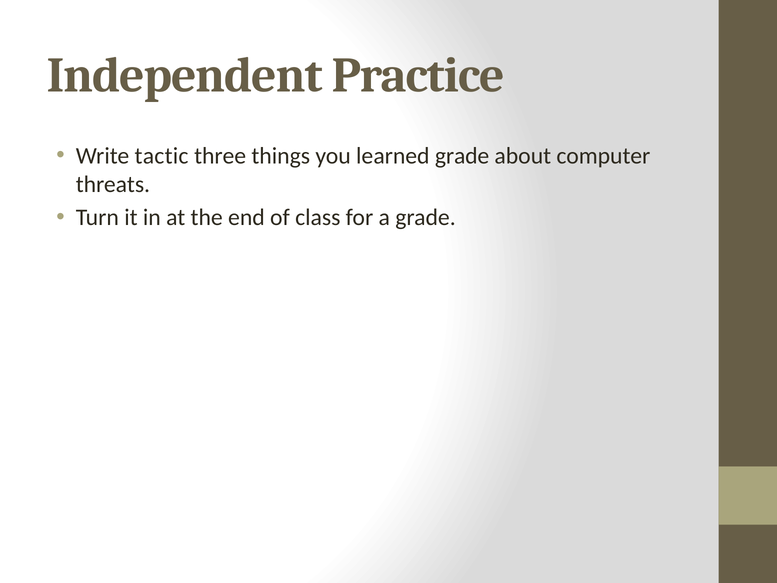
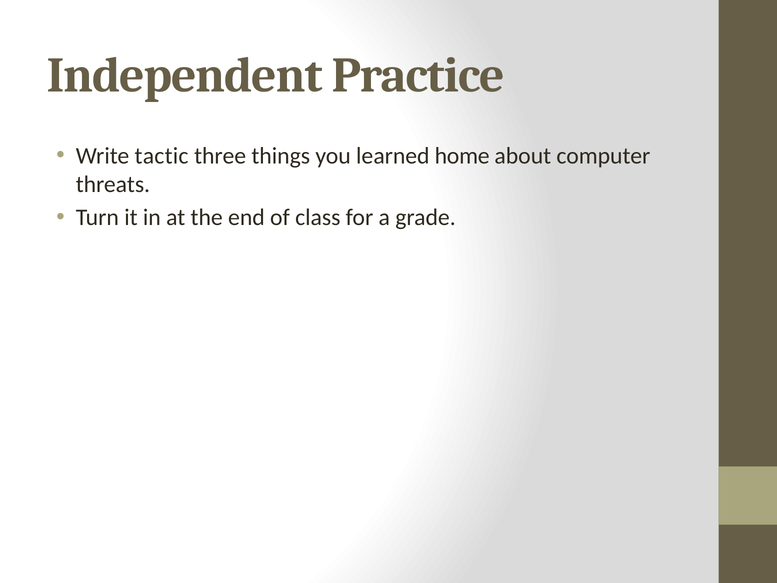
learned grade: grade -> home (462, 156)
